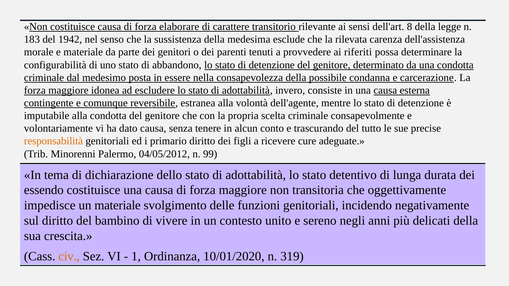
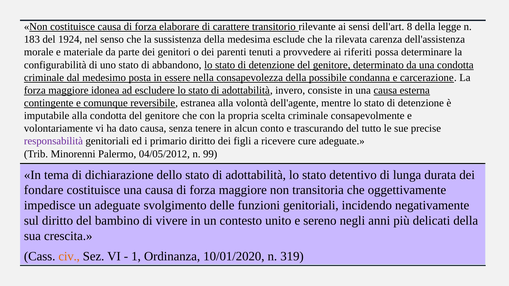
1942: 1942 -> 1924 (70, 39)
responsabilità colour: orange -> purple (53, 141)
essendo: essendo -> fondare (44, 190)
un materiale: materiale -> adeguate (117, 206)
